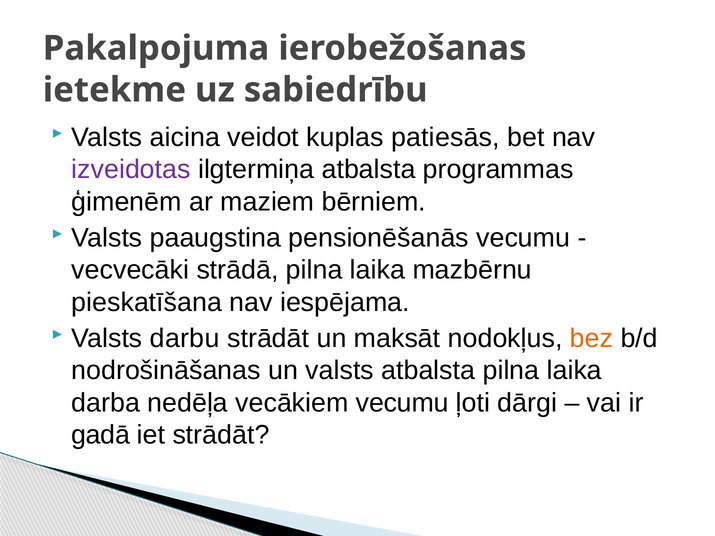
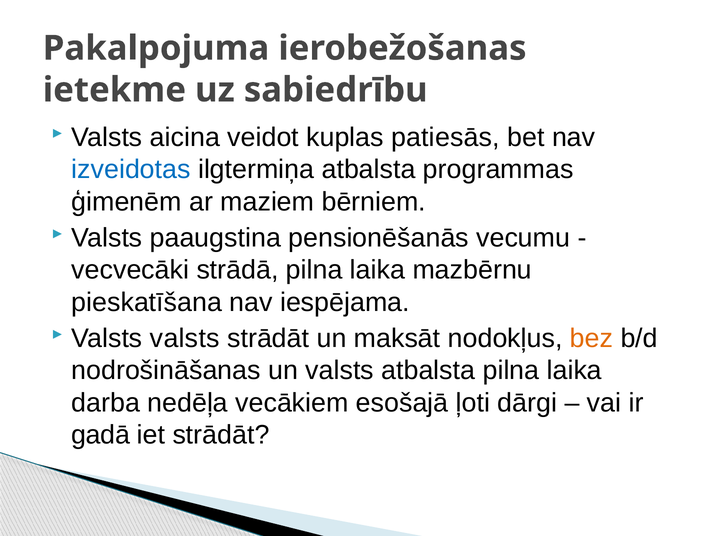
izveidotas colour: purple -> blue (131, 170)
Valsts darbu: darbu -> valsts (185, 339)
vecākiem vecumu: vecumu -> esošajā (402, 403)
